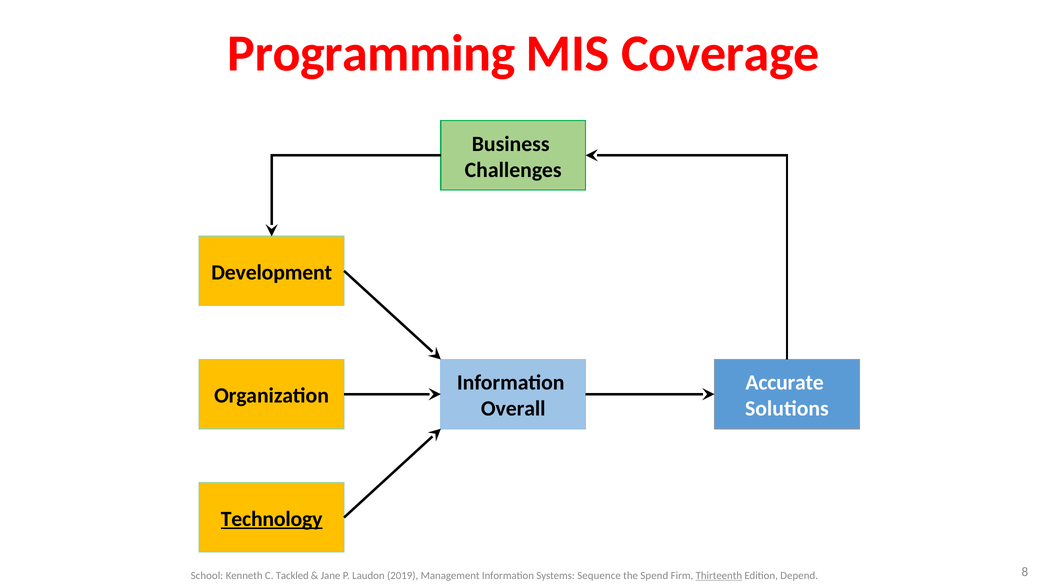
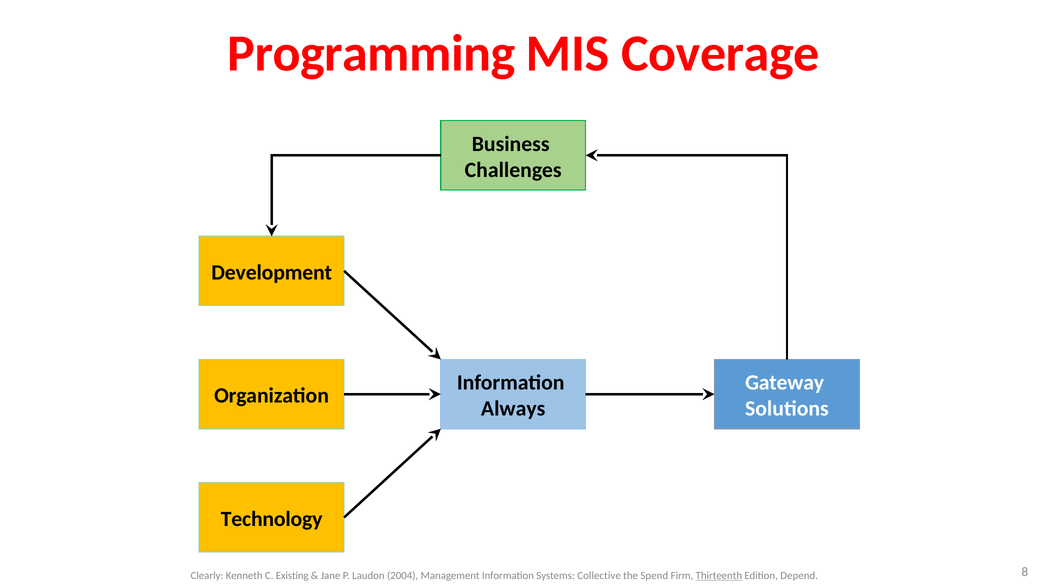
Accurate: Accurate -> Gateway (785, 383)
Overall: Overall -> Always (513, 409)
Technology underline: present -> none (272, 519)
School: School -> Clearly (207, 576)
Tackled: Tackled -> Existing (292, 576)
2019: 2019 -> 2004 (403, 576)
Sequence: Sequence -> Collective (599, 576)
